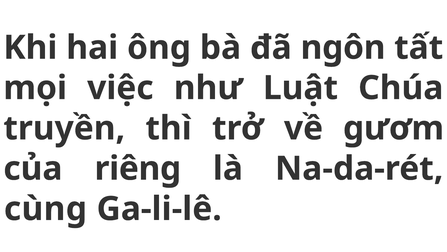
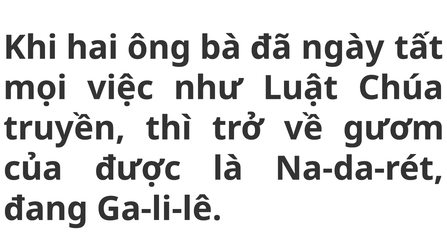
ngôn: ngôn -> ngày (343, 48)
riêng: riêng -> được (138, 168)
cùng: cùng -> đang (46, 209)
